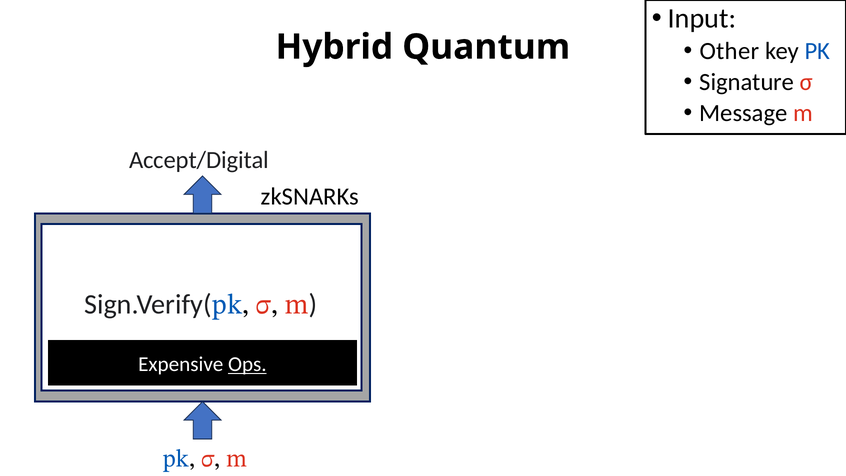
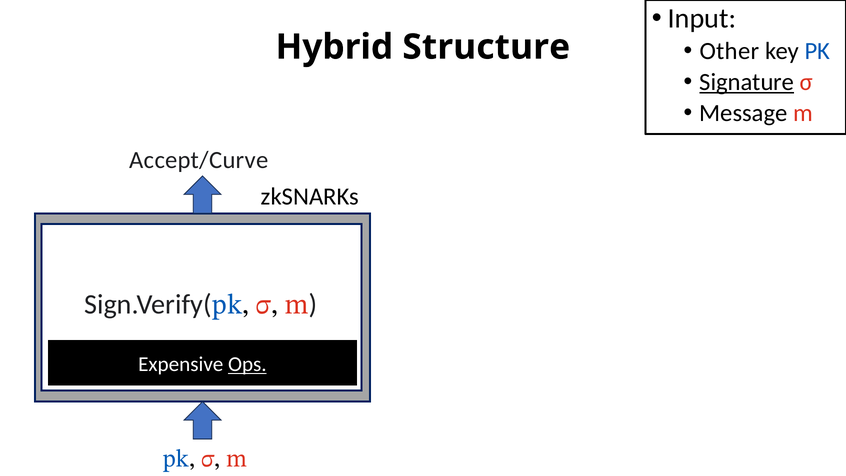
Quantum: Quantum -> Structure (486, 47)
Signature underline: none -> present (747, 82)
Accept/Digital: Accept/Digital -> Accept/Curve (199, 160)
